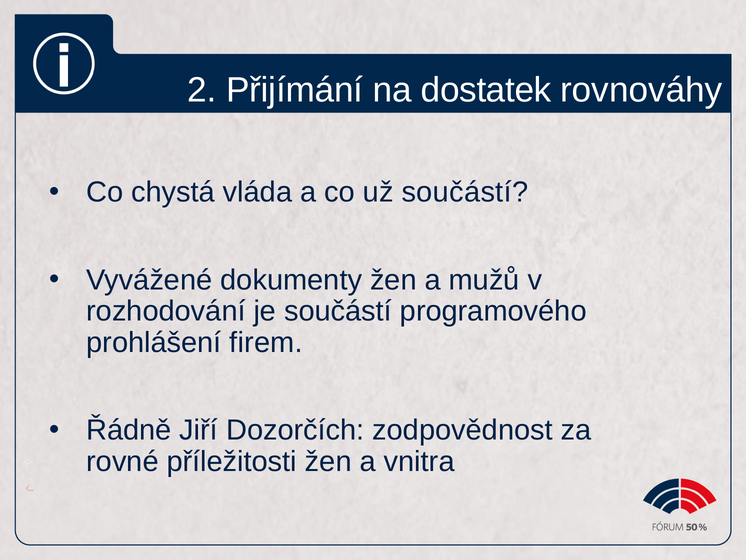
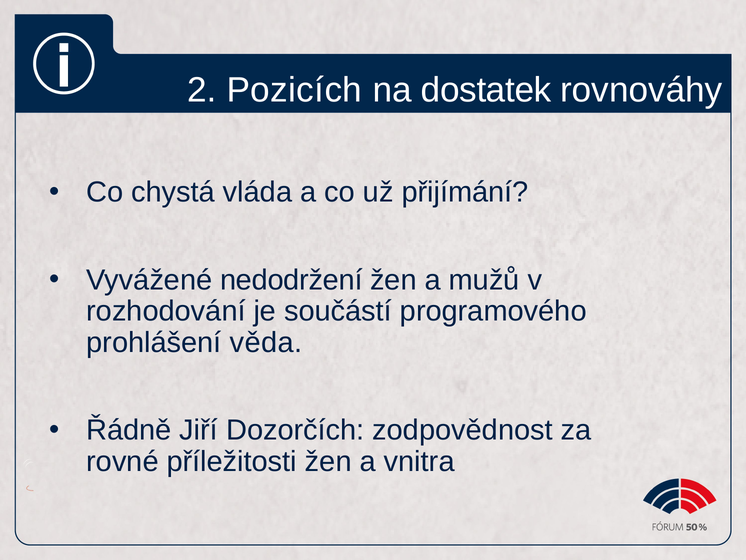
Přijímání: Přijímání -> Pozicích (294, 90)
už součástí: součástí -> přijímání (465, 192)
dokumenty: dokumenty -> nedodržení (291, 280)
firem: firem -> věda (266, 342)
